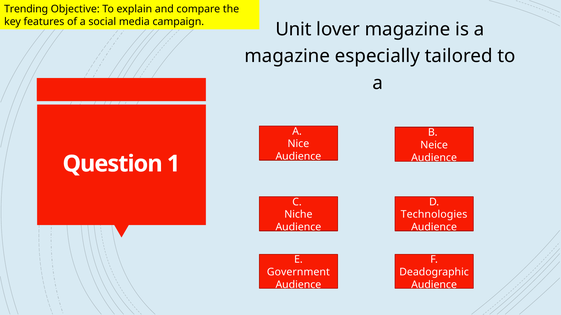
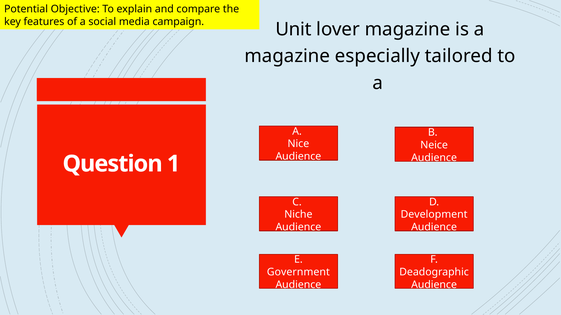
Trending: Trending -> Potential (26, 9)
Technologies: Technologies -> Development (434, 215)
